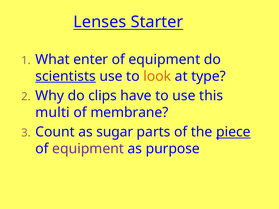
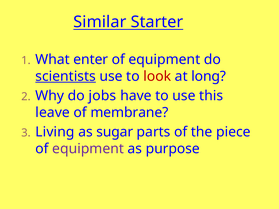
Lenses: Lenses -> Similar (100, 22)
look colour: orange -> red (157, 76)
type: type -> long (209, 76)
clips: clips -> jobs (102, 96)
multi: multi -> leave (53, 113)
Count: Count -> Living (55, 132)
piece underline: present -> none (233, 132)
